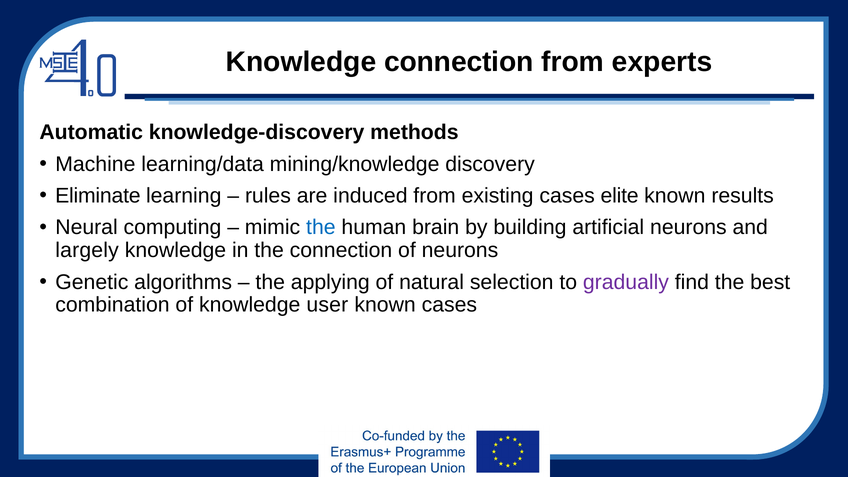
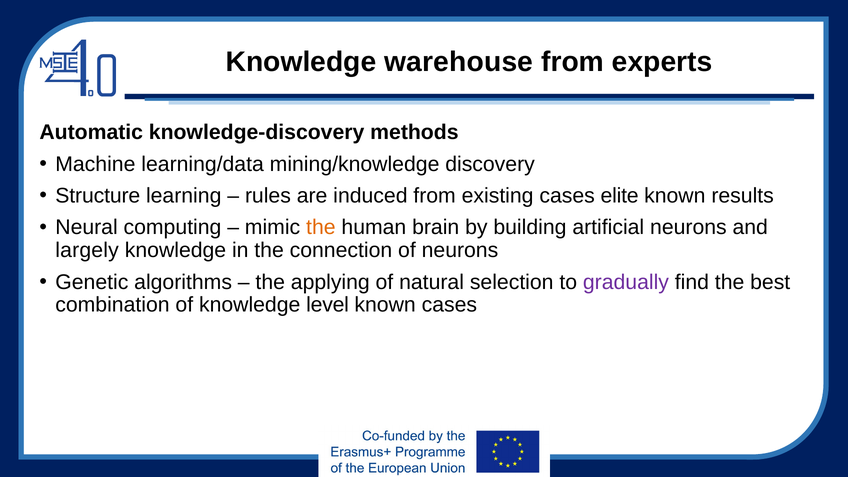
Knowledge connection: connection -> warehouse (459, 62)
Eliminate: Eliminate -> Structure (98, 196)
the colour: blue -> orange (321, 227)
user: user -> level (328, 305)
